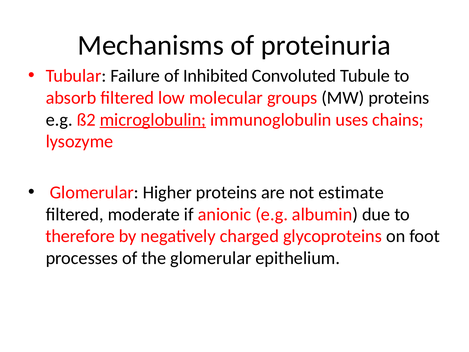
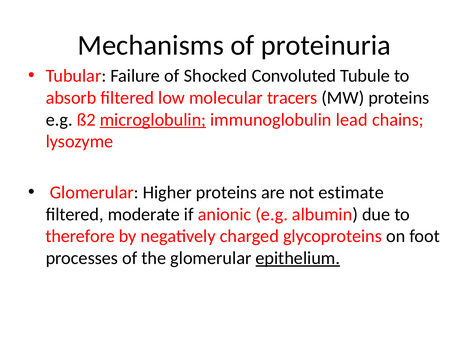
Inhibited: Inhibited -> Shocked (215, 76)
groups: groups -> tracers (292, 98)
uses: uses -> lead (352, 120)
epithelium underline: none -> present (298, 258)
